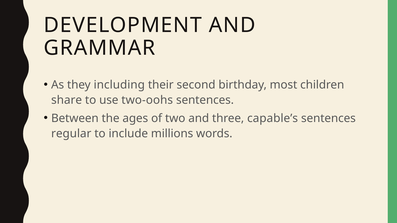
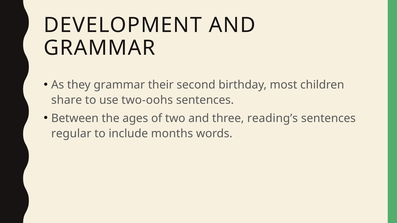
they including: including -> grammar (119, 85)
capable’s: capable’s -> reading’s (273, 118)
millions: millions -> months (172, 134)
